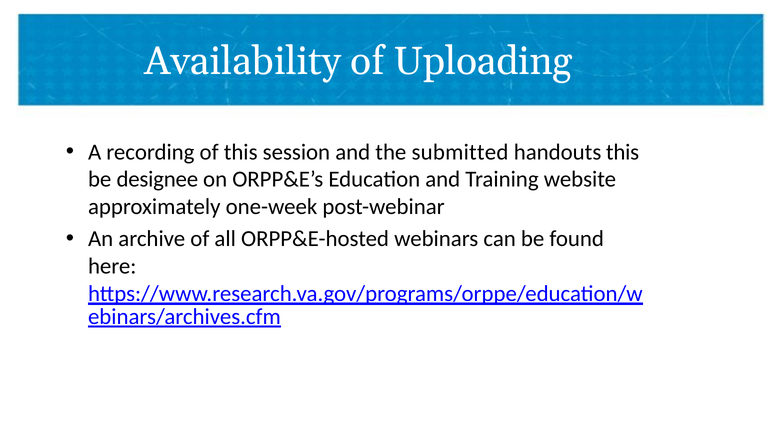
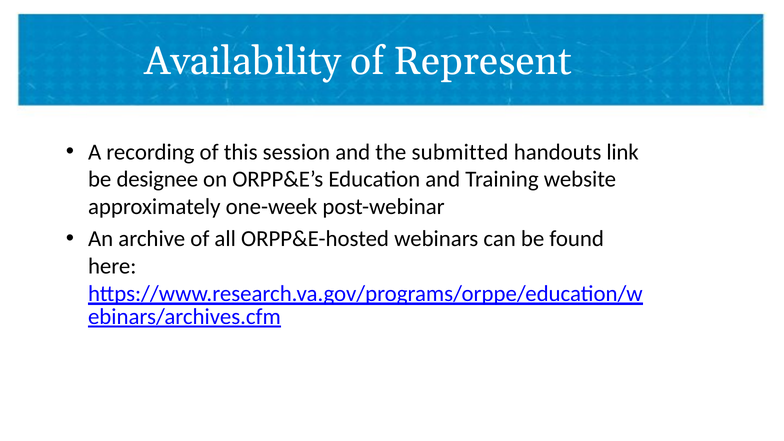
Uploading: Uploading -> Represent (483, 61)
handouts this: this -> link (623, 152)
